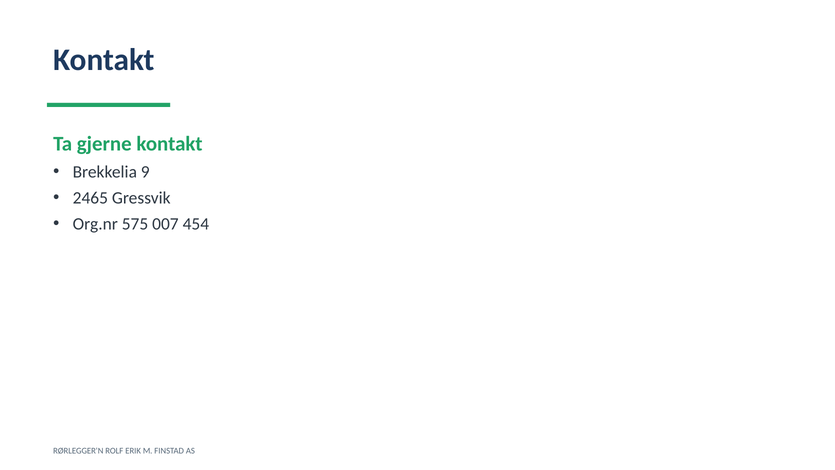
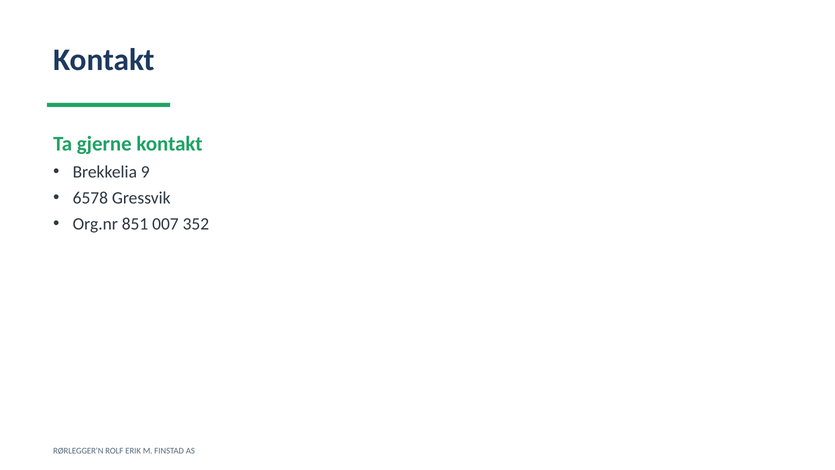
2465: 2465 -> 6578 (90, 198)
575: 575 -> 851 (135, 224)
454: 454 -> 352 (196, 224)
